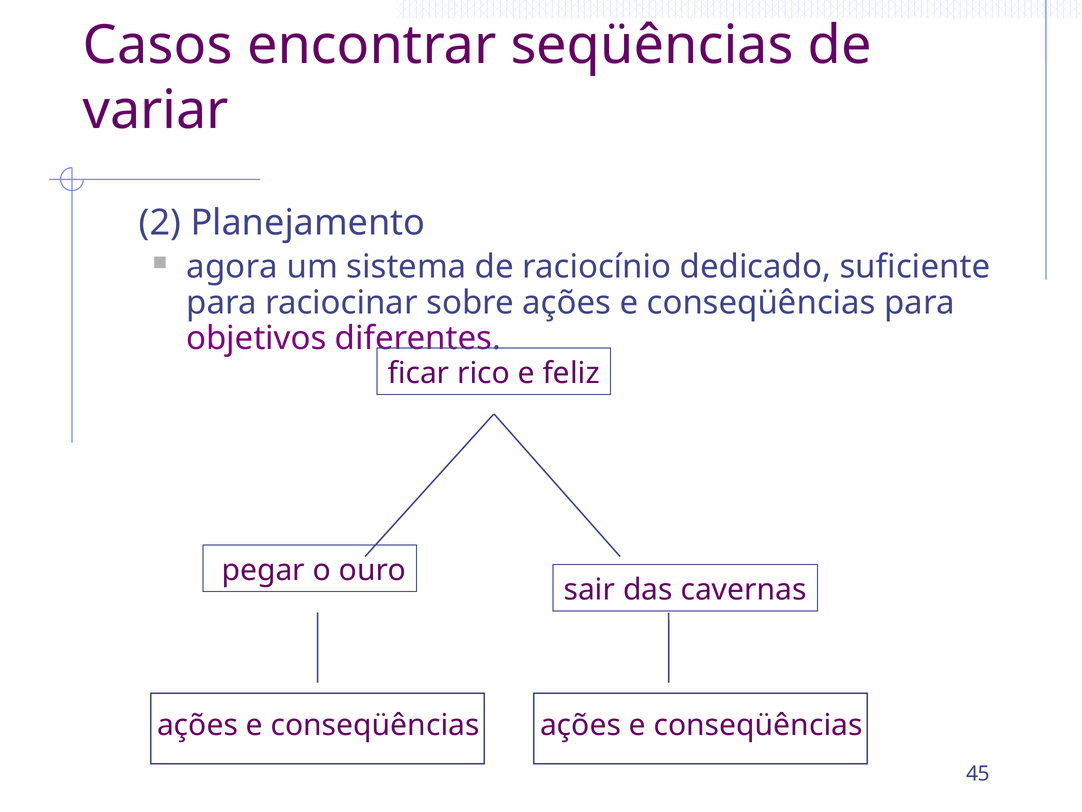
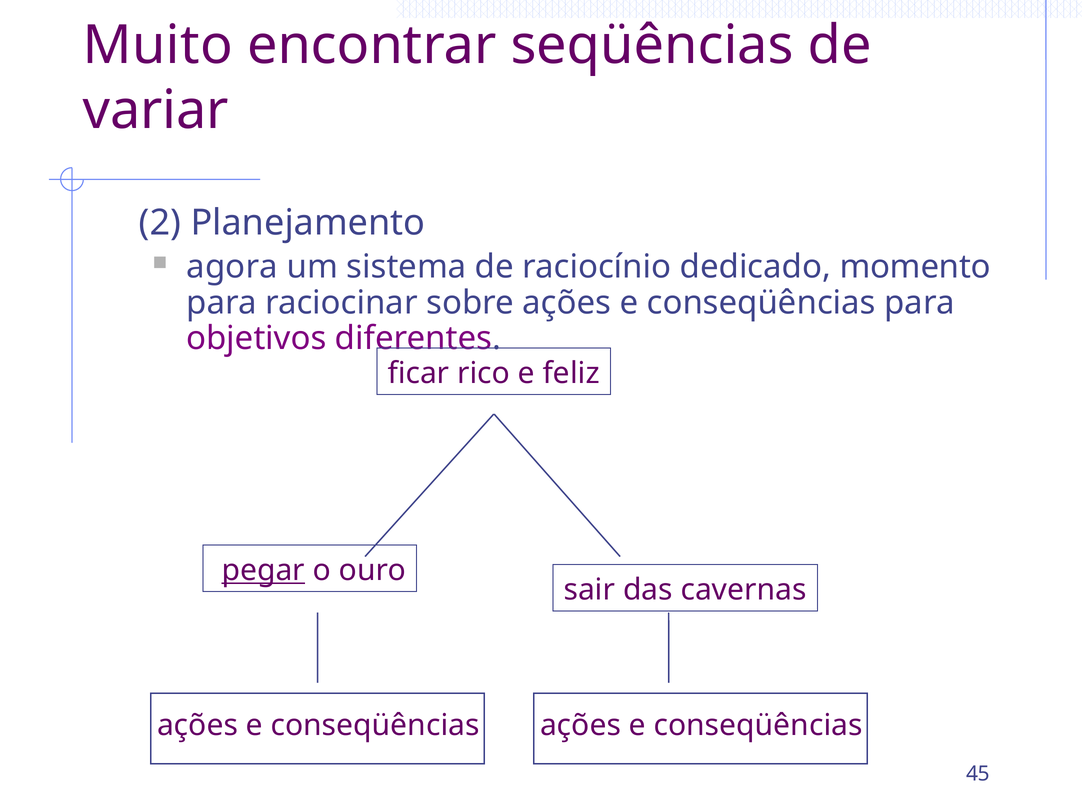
Casos: Casos -> Muito (158, 45)
suficiente: suficiente -> momento (915, 267)
pegar underline: none -> present (263, 570)
